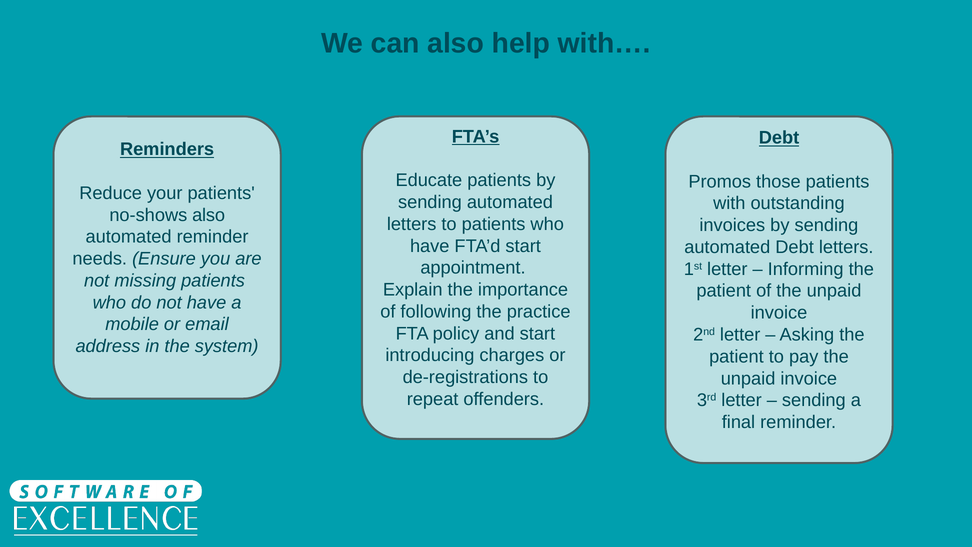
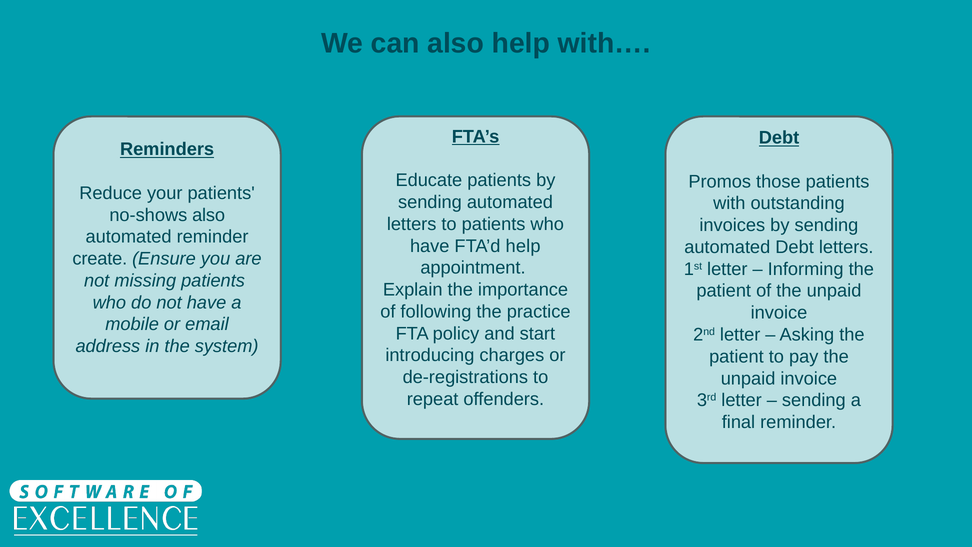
FTA’d start: start -> help (523, 246)
needs: needs -> create (100, 259)
